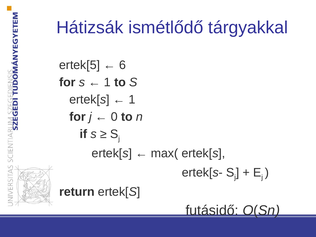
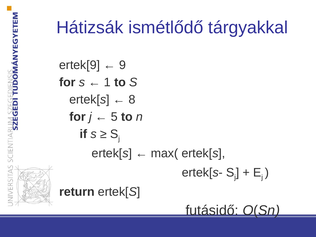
ertek[5: ertek[5 -> ertek[9 (80, 65)
6: 6 -> 9 (122, 65)
1: 1 -> 8 (132, 100)
0: 0 -> 5 (114, 117)
